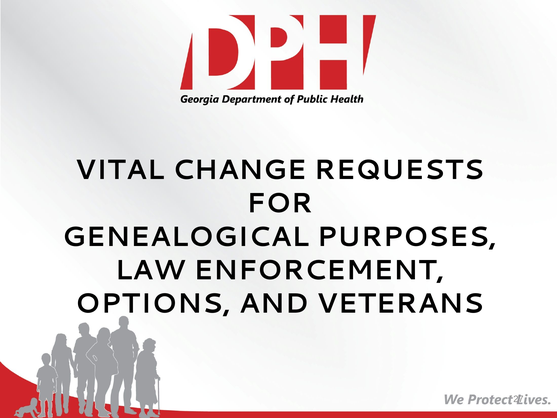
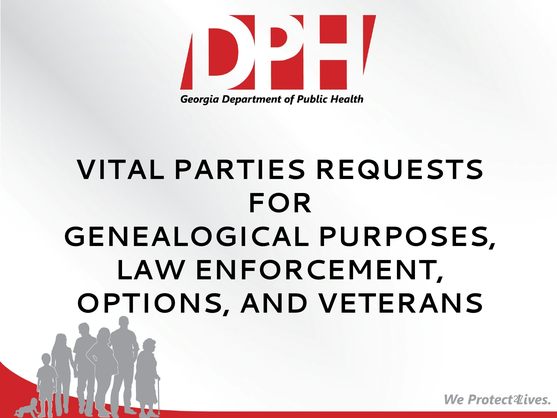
CHANGE: CHANGE -> PARTIES (239, 170)
